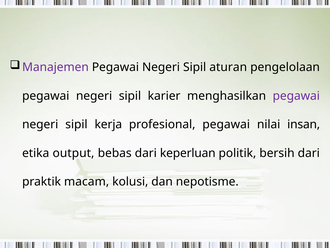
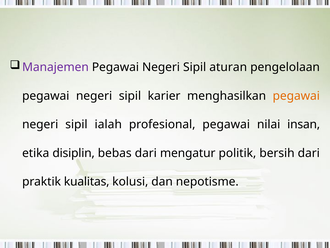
pegawai colour: purple -> orange (296, 96)
kerja: kerja -> ialah (108, 124)
output: output -> disiplin (74, 153)
keperluan: keperluan -> mengatur (188, 153)
macam: macam -> kualitas (87, 181)
